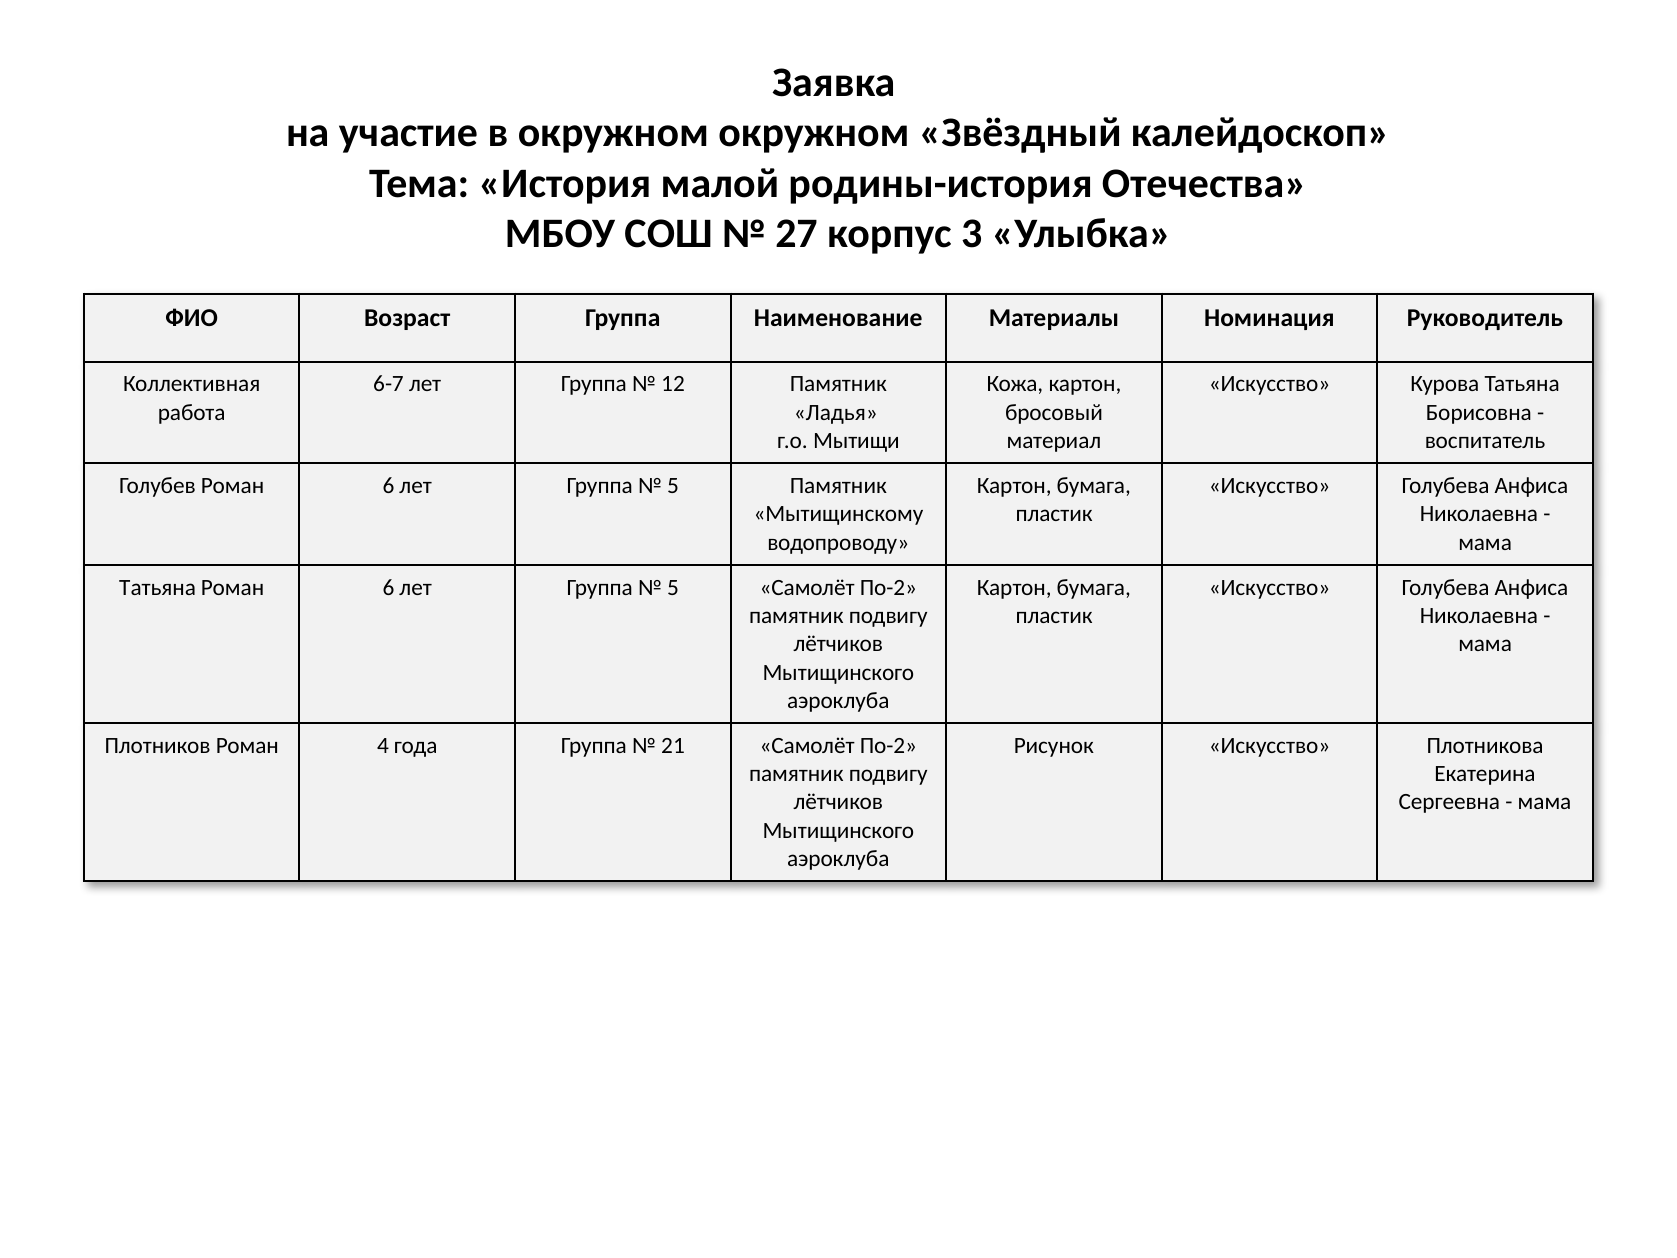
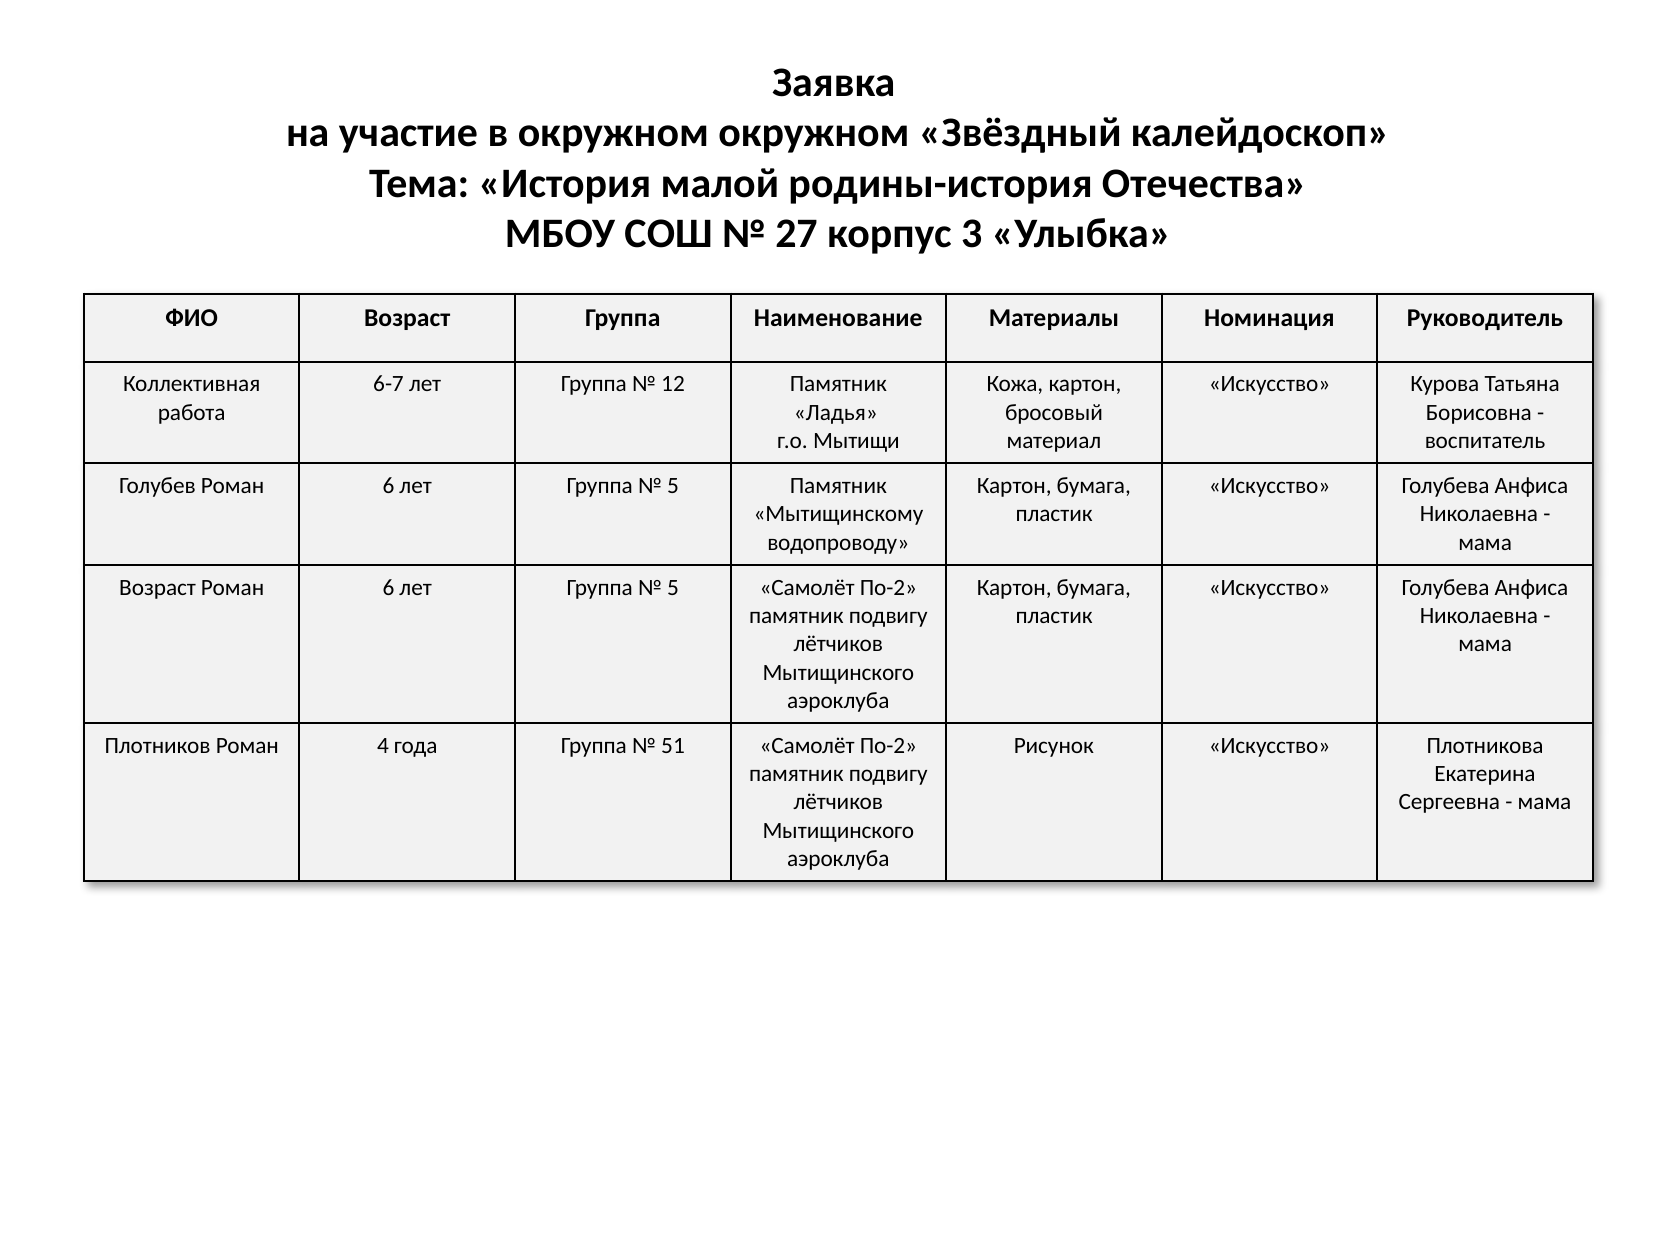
Татьяна: Татьяна -> Возраст (158, 587)
21: 21 -> 51 (673, 746)
